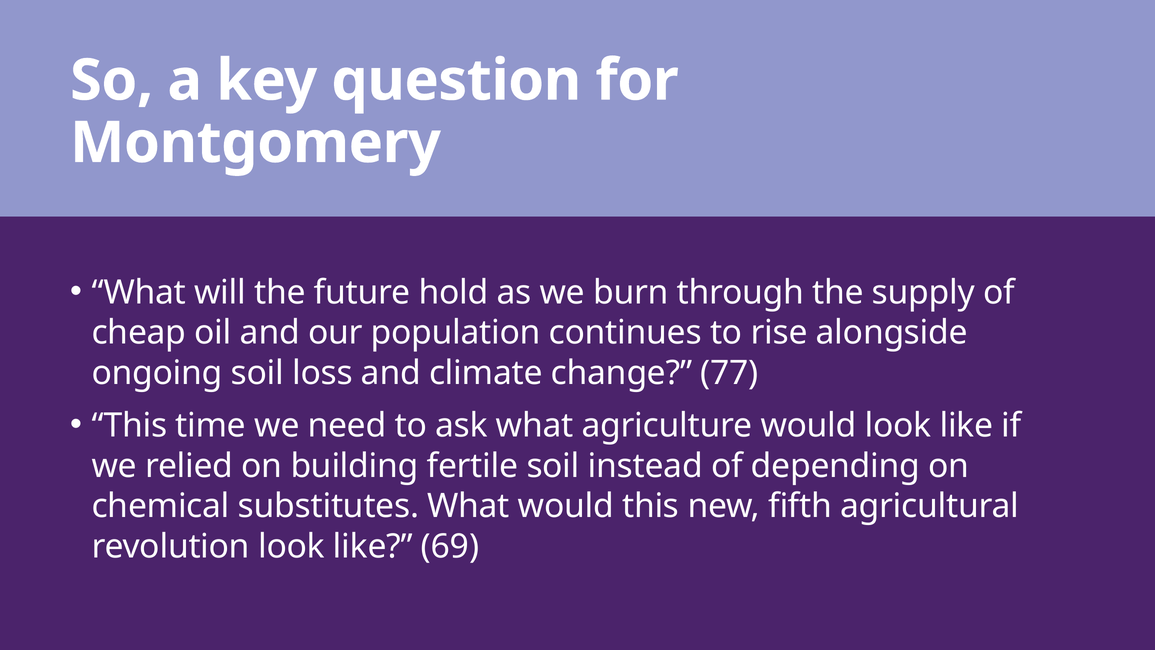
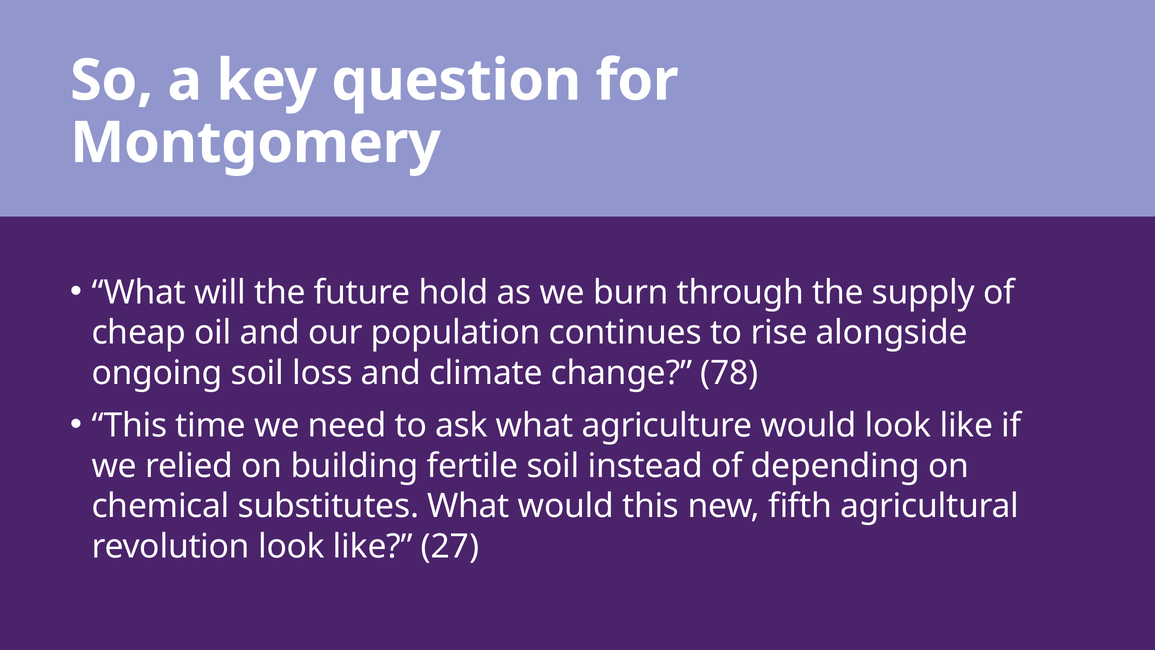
77: 77 -> 78 (729, 373)
69: 69 -> 27 (450, 546)
